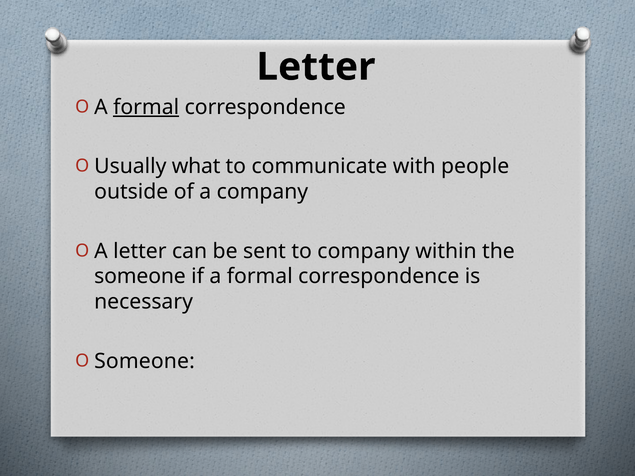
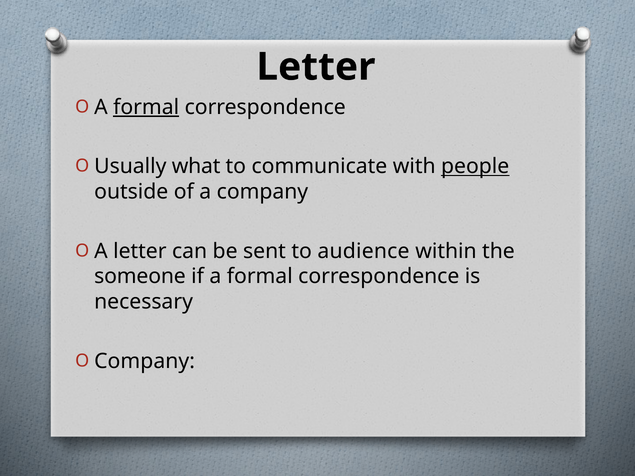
people underline: none -> present (475, 167)
to company: company -> audience (363, 251)
Someone: Someone -> Company (145, 361)
